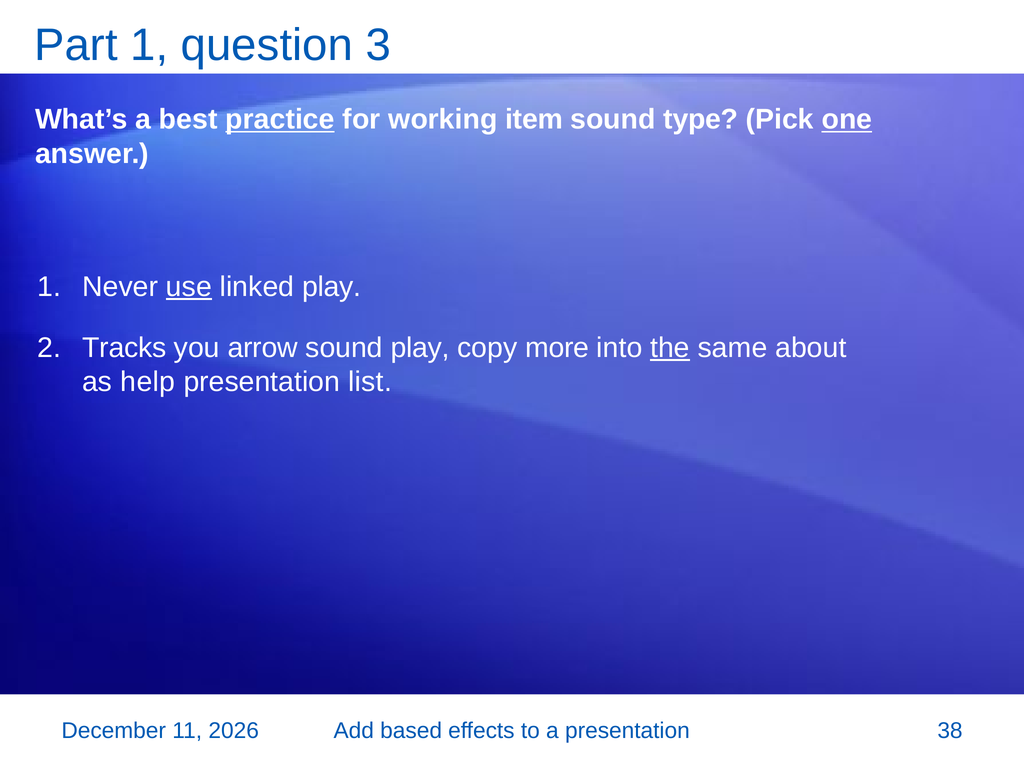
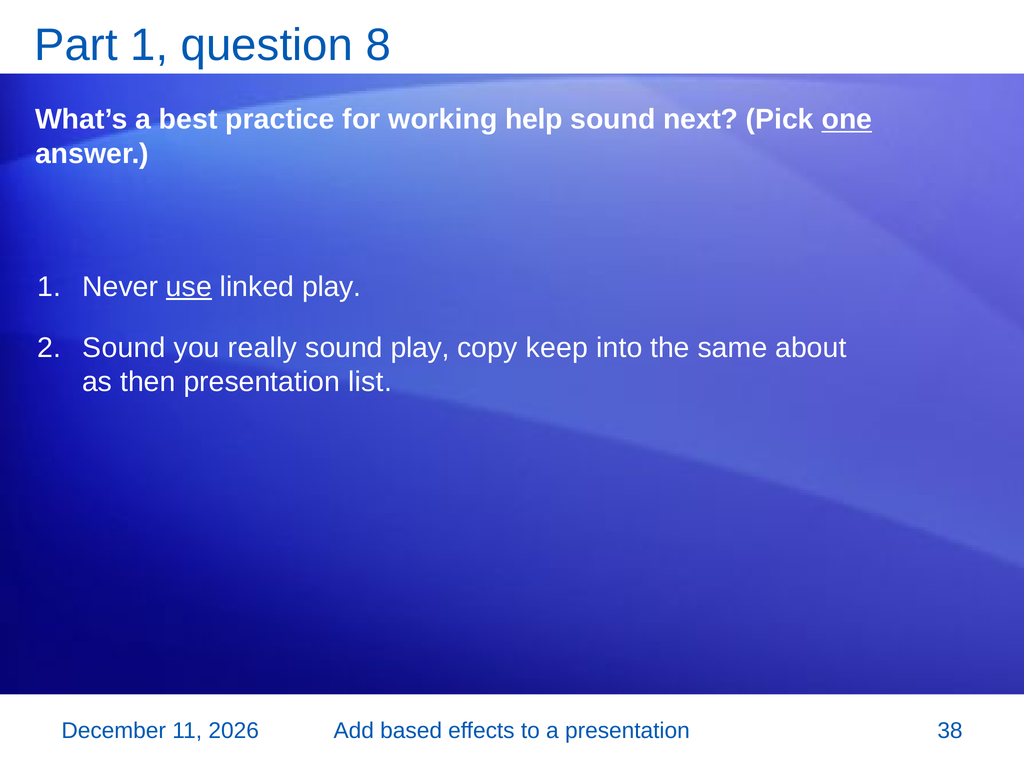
3: 3 -> 8 (378, 45)
practice underline: present -> none (280, 119)
item: item -> help (534, 119)
type: type -> next (701, 119)
2 Tracks: Tracks -> Sound (124, 348)
arrow: arrow -> really (262, 348)
more: more -> keep (557, 348)
the underline: present -> none (670, 348)
help: help -> then (148, 382)
